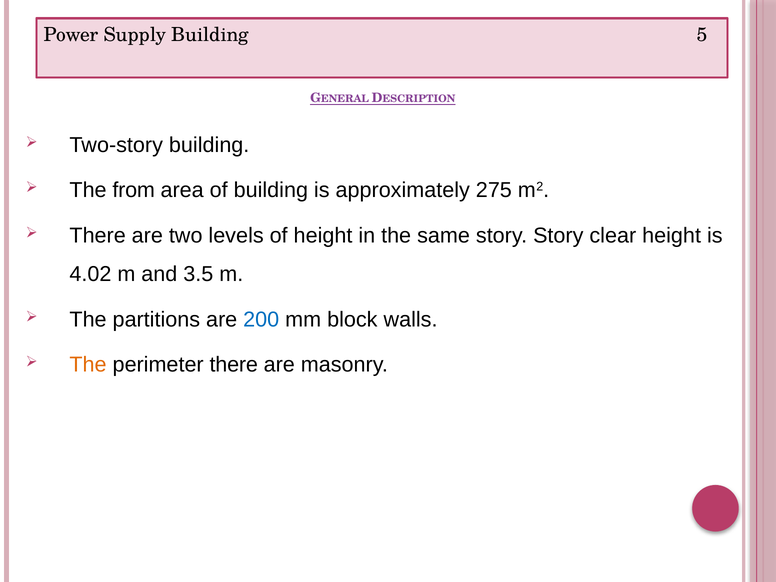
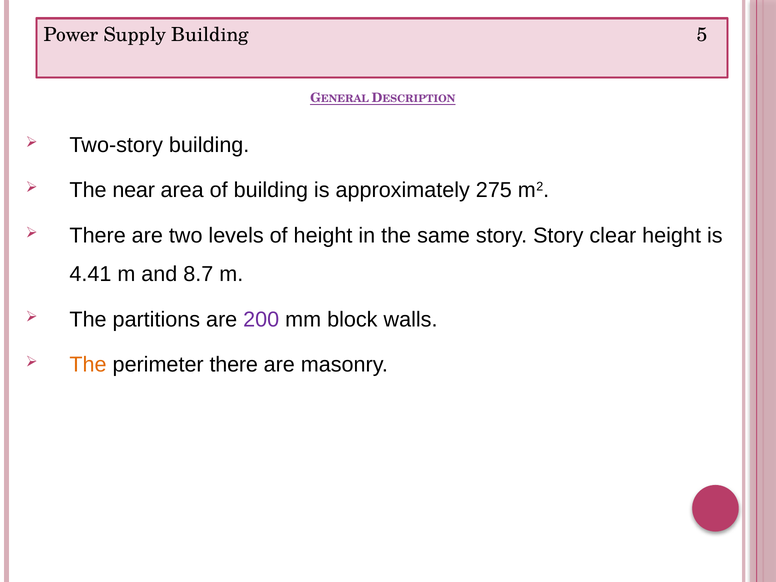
from: from -> near (134, 190)
4.02: 4.02 -> 4.41 (90, 274)
3.5: 3.5 -> 8.7 (198, 274)
200 colour: blue -> purple (261, 320)
